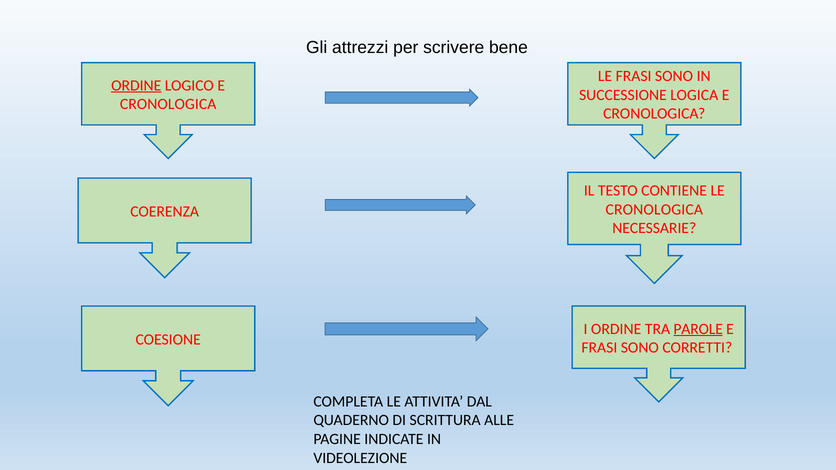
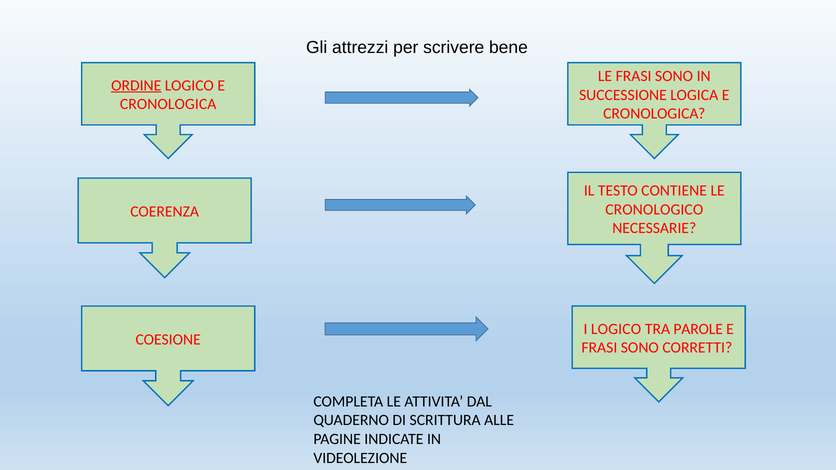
CRONOLOGICA: CRONOLOGICA -> CRONOLOGICO (654, 210)
I ORDINE: ORDINE -> LOGICO (616, 329)
PAROLE underline: present -> none (698, 329)
